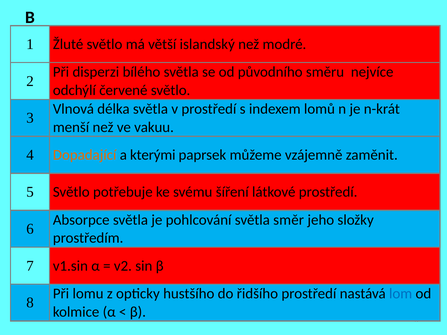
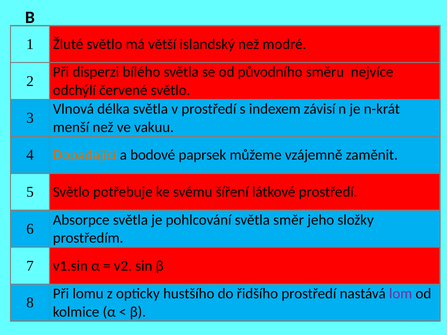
lomů: lomů -> závisí (320, 109)
kterými: kterými -> bodové (153, 155)
lom colour: blue -> purple (401, 294)
